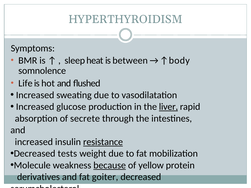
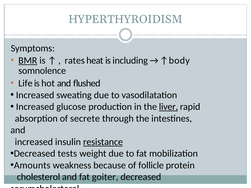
BMR underline: none -> present (28, 61)
sleep: sleep -> rates (75, 61)
between: between -> including (130, 61)
Molecule: Molecule -> Amounts (32, 165)
because underline: present -> none (110, 165)
yellow: yellow -> follicle (151, 165)
derivatives: derivatives -> cholesterol (38, 177)
